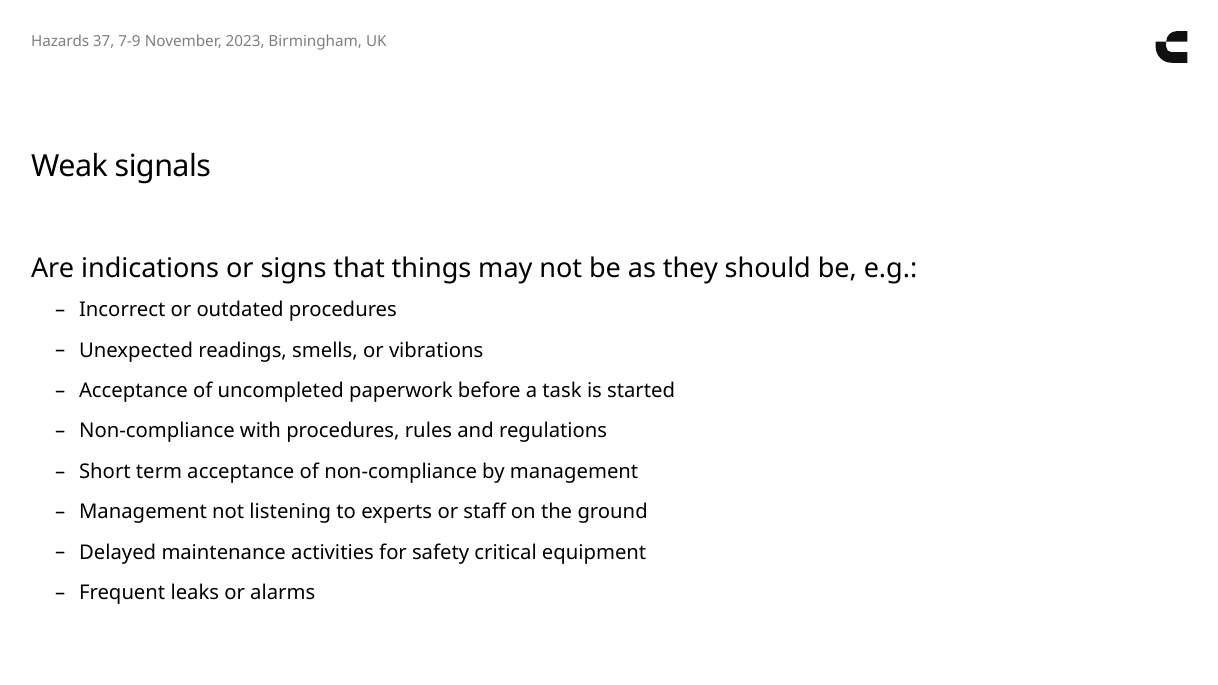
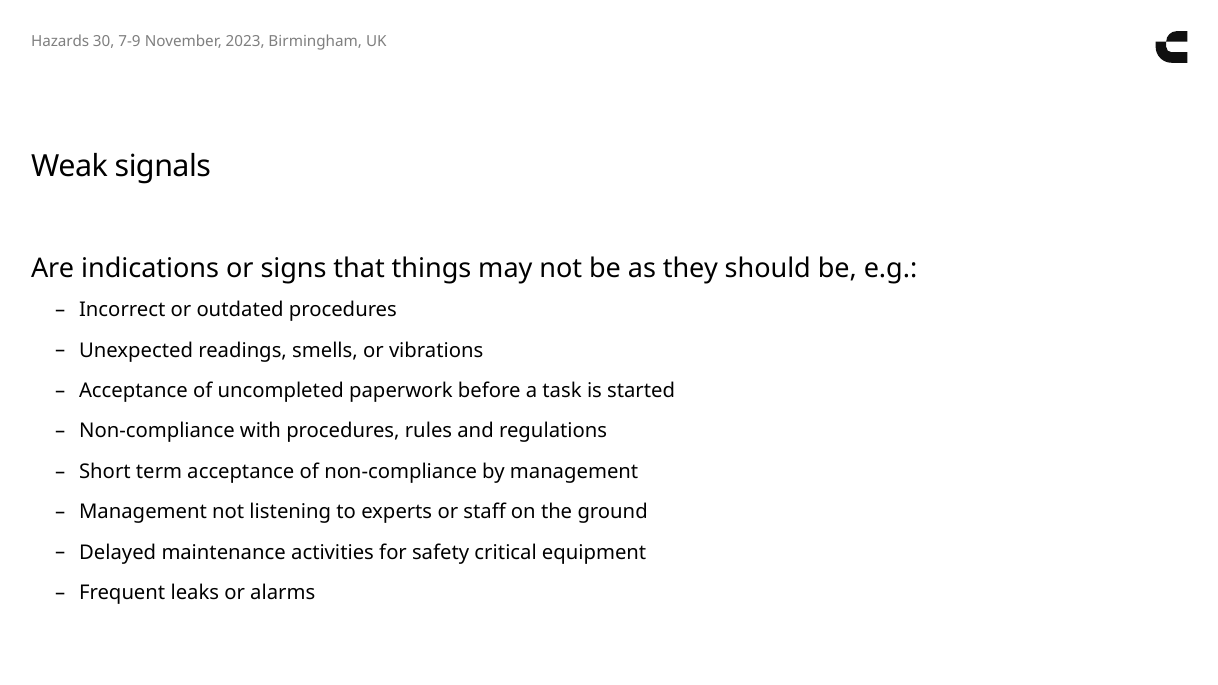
37: 37 -> 30 (104, 41)
